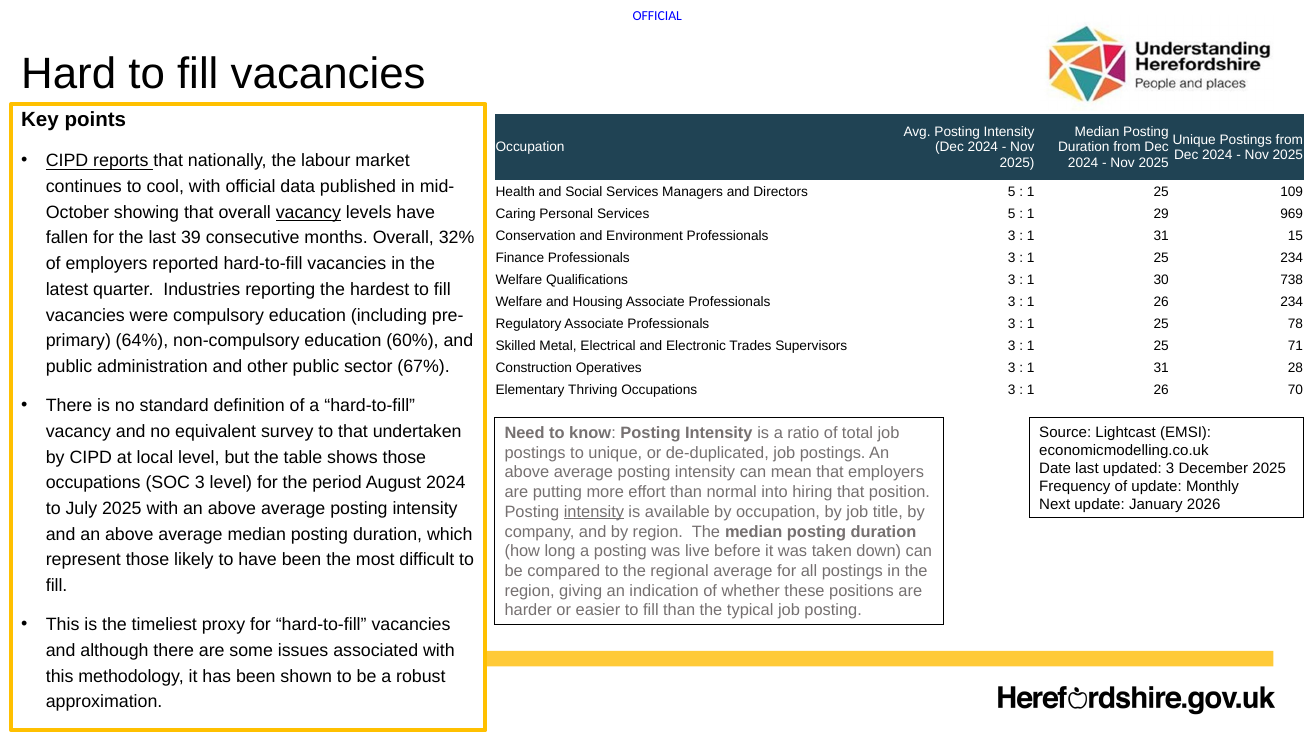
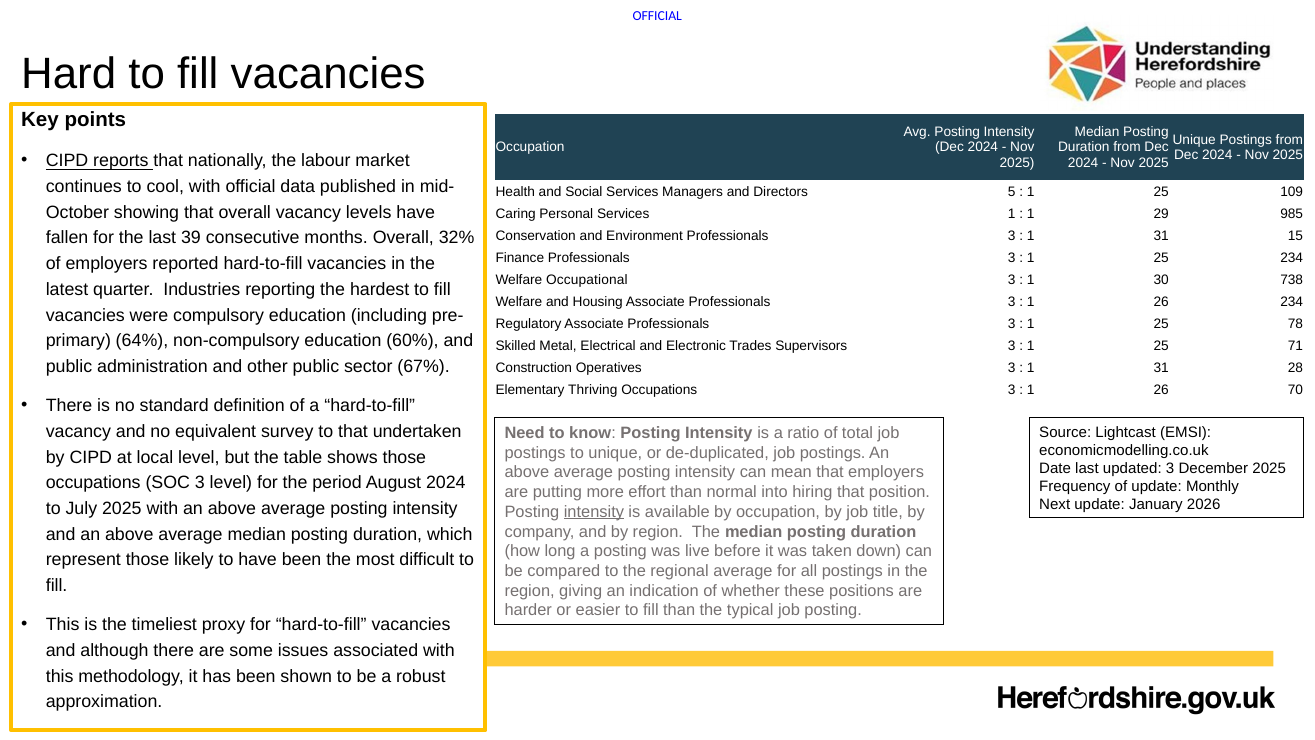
vacancy underline: present -> none (308, 212)
Services 5: 5 -> 1 (1012, 214)
969: 969 -> 985 (1292, 214)
Qualifications: Qualifications -> Occupational (587, 280)
